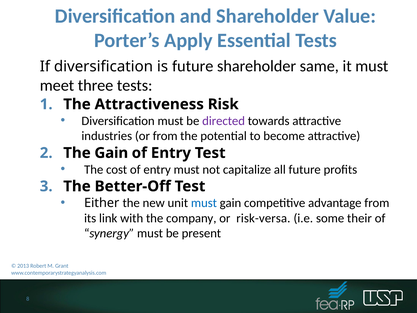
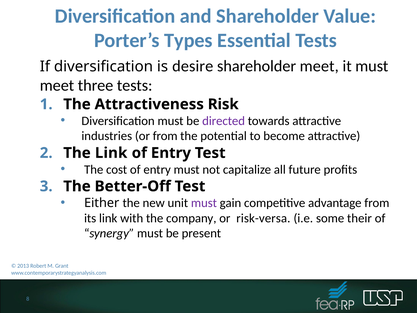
Apply: Apply -> Types (188, 40)
is future: future -> desire (193, 66)
shareholder same: same -> meet (319, 66)
The Gain: Gain -> Link (111, 153)
must colour: blue -> purple (204, 203)
